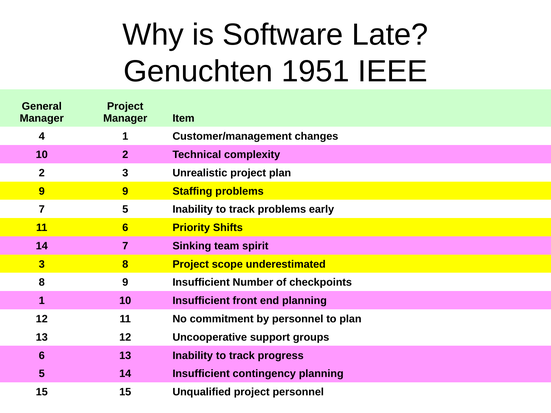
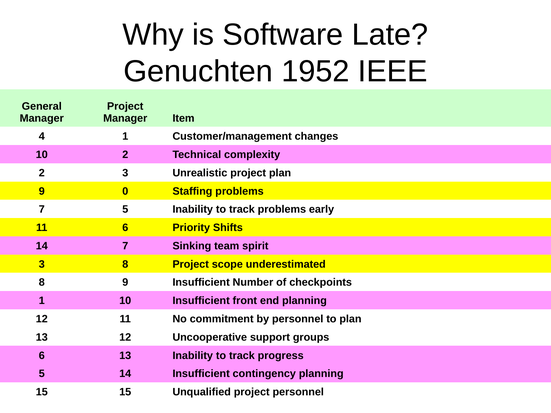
1951: 1951 -> 1952 (315, 71)
9 9: 9 -> 0 (125, 191)
